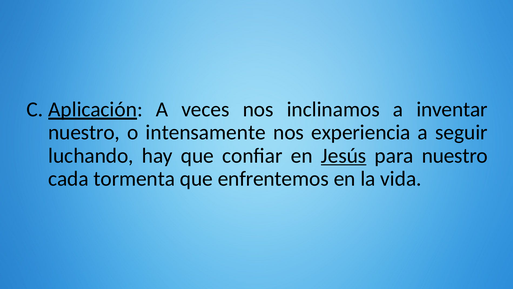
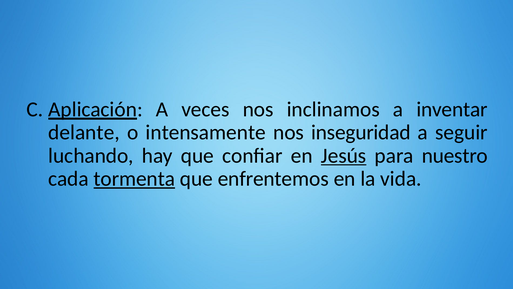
nuestro: nuestro -> delante (84, 132)
experiencia: experiencia -> inseguridad (361, 132)
tormenta underline: none -> present (134, 178)
